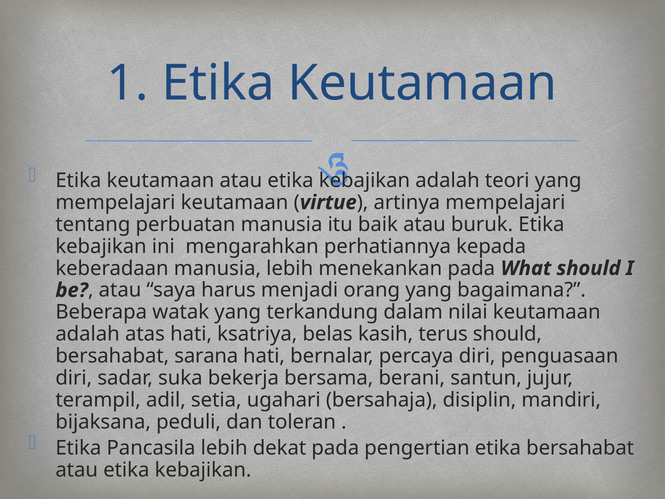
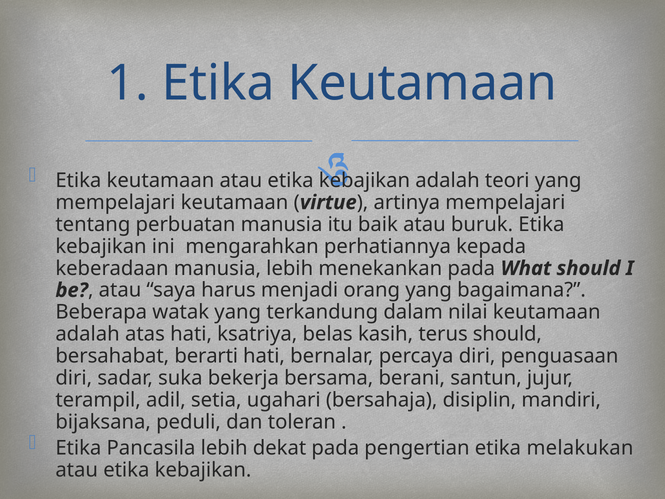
sarana: sarana -> berarti (206, 356)
etika bersahabat: bersahabat -> melakukan (580, 448)
